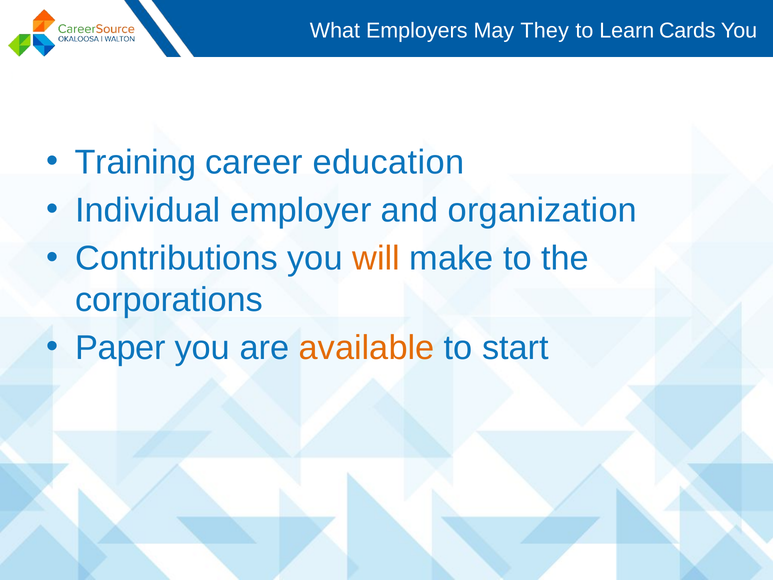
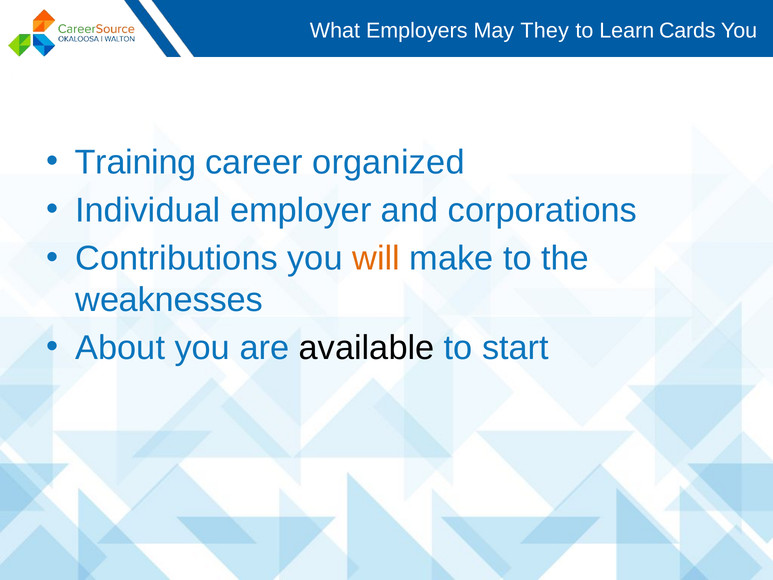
education: education -> organized (388, 162)
organization: organization -> corporations (542, 210)
corporations: corporations -> weaknesses (169, 300)
Paper: Paper -> About (120, 348)
available colour: orange -> black (367, 348)
